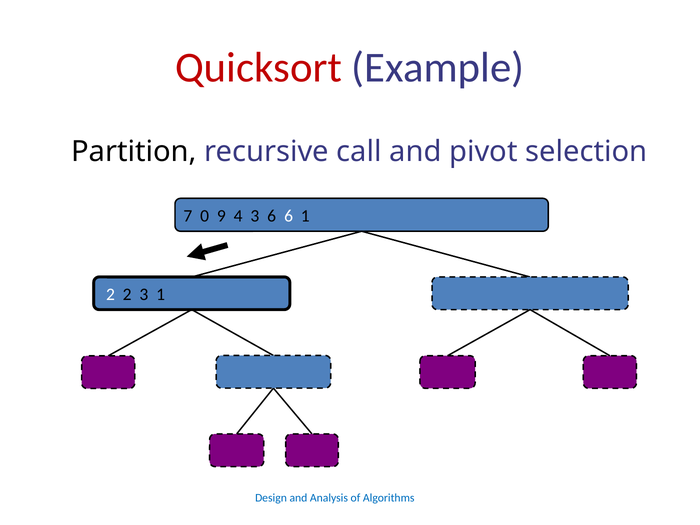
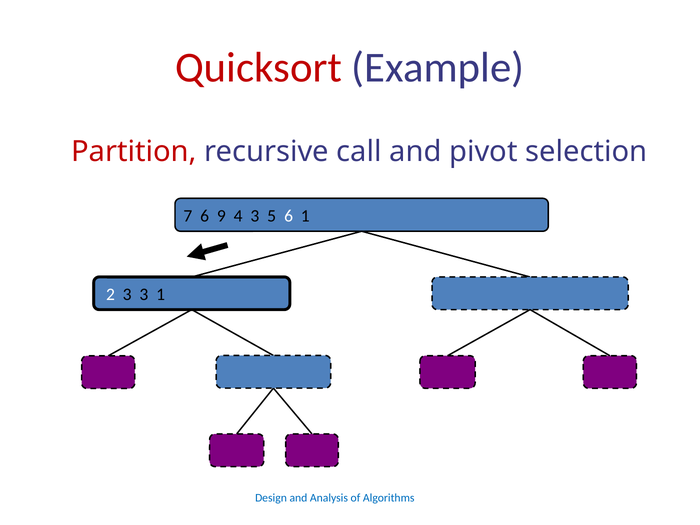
Partition colour: black -> red (134, 151)
7 0: 0 -> 6 (205, 216)
3 6: 6 -> 5 (272, 216)
2: 2 -> 3 (127, 294)
